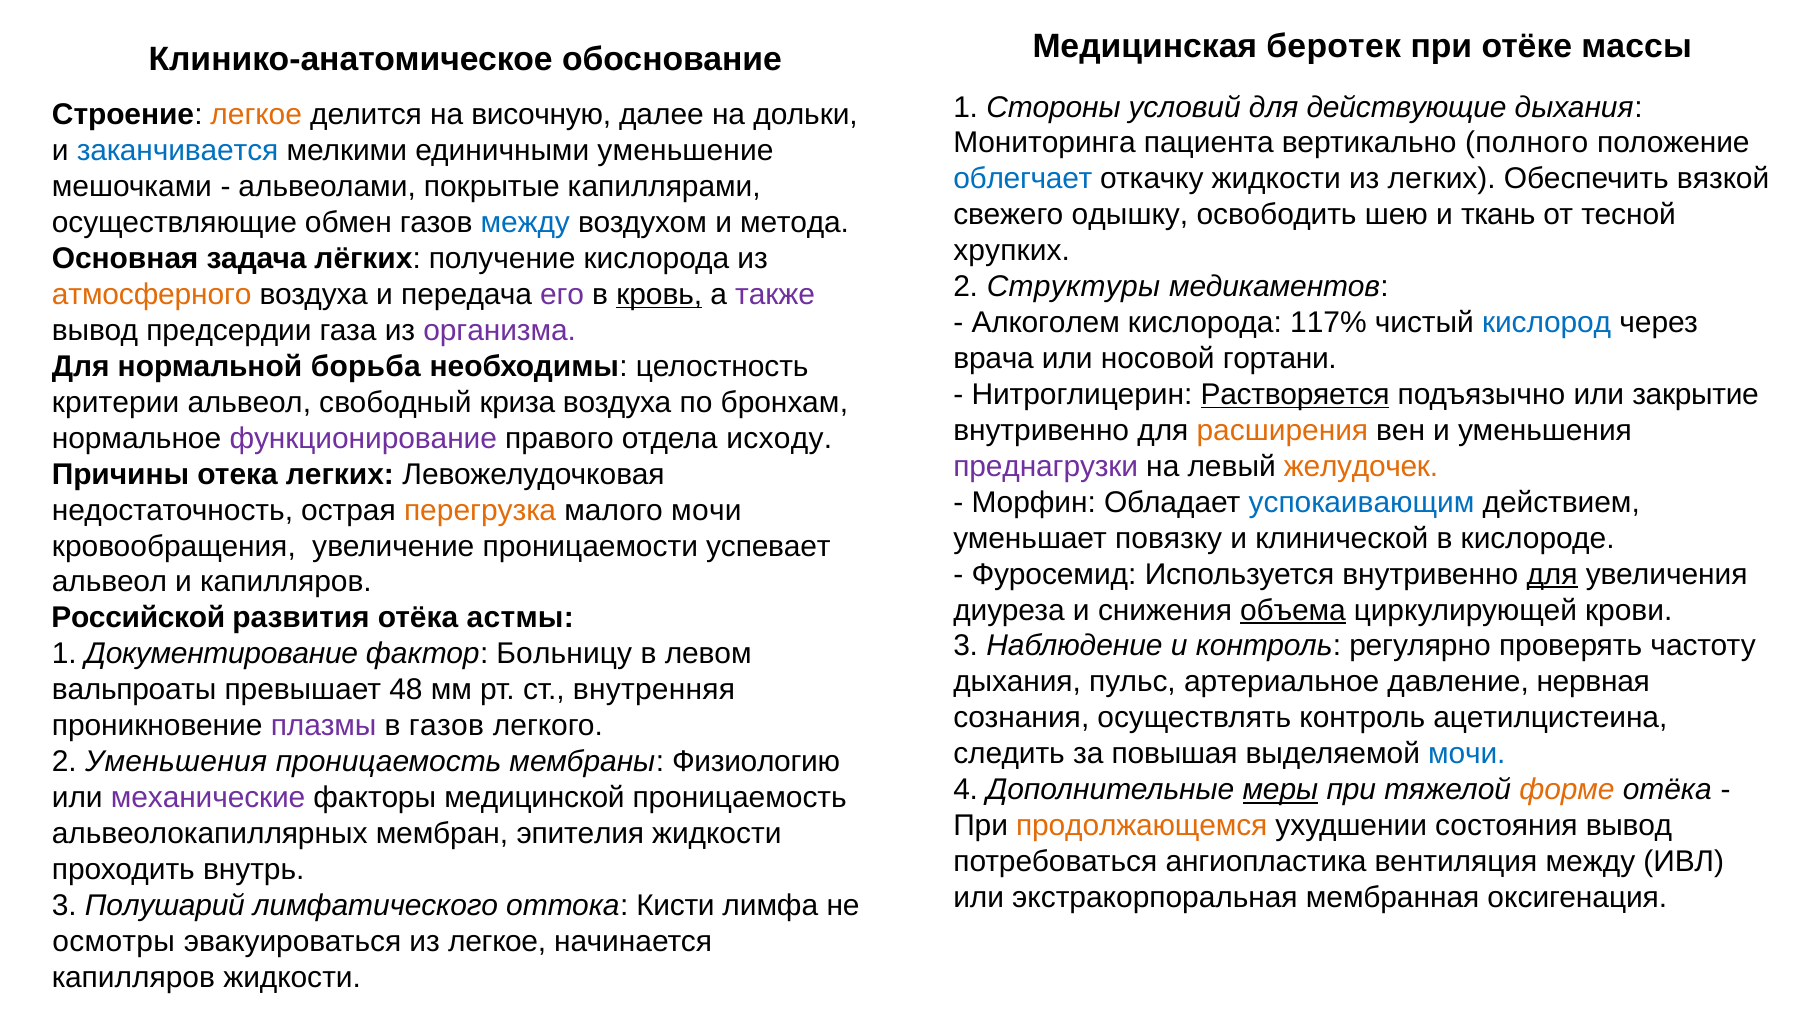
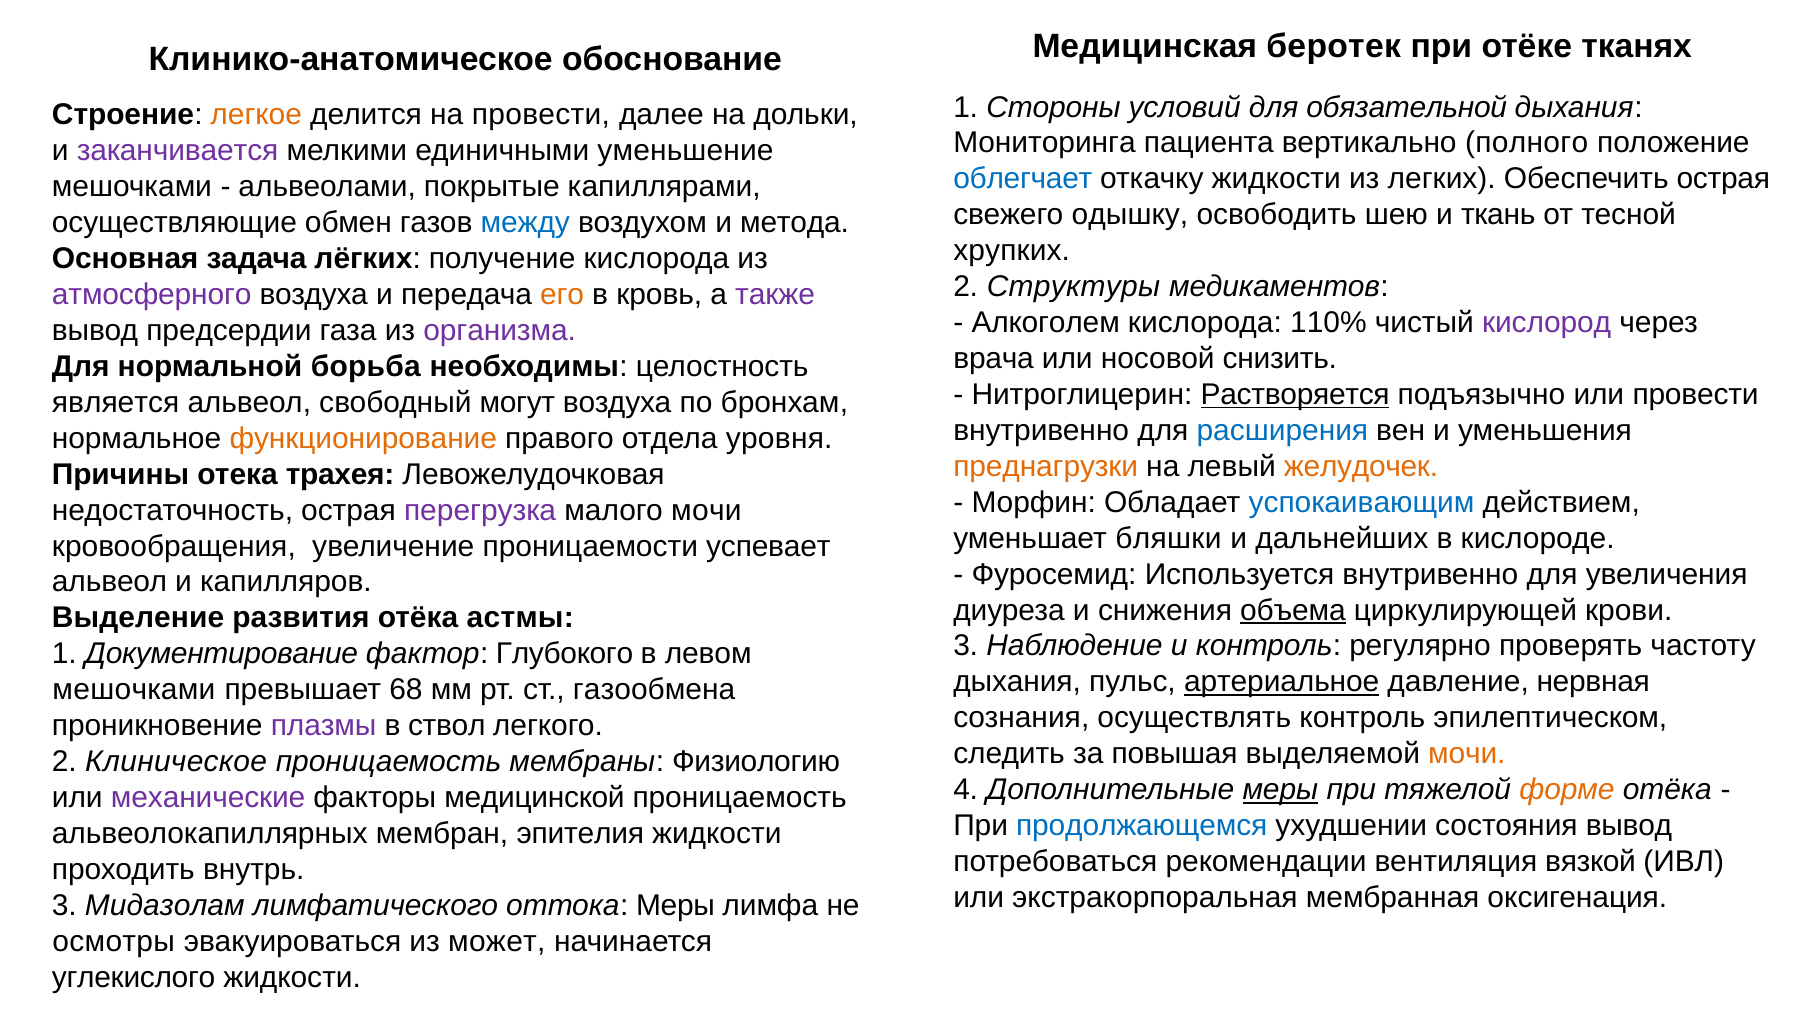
массы: массы -> тканях (1637, 47)
действующие: действующие -> обязательной (1407, 107)
на височную: височную -> провести (541, 115)
заканчивается colour: blue -> purple (178, 151)
Обеспечить вязкой: вязкой -> острая (1723, 179)
атмосферного colour: orange -> purple (152, 295)
его colour: purple -> orange (562, 295)
кровь underline: present -> none (659, 295)
117%: 117% -> 110% (1328, 323)
кислород colour: blue -> purple (1547, 323)
гортани: гортани -> снизить (1280, 359)
или закрытие: закрытие -> провести (1696, 395)
критерии: критерии -> является (116, 403)
криза: криза -> могут (517, 403)
расширения colour: orange -> blue (1282, 431)
функционирование colour: purple -> orange (363, 439)
исходу: исходу -> уровня (779, 439)
преднагрузки colour: purple -> orange (1046, 467)
отека легких: легких -> трахея (340, 474)
перегрузка colour: orange -> purple (480, 510)
повязку: повязку -> бляшки (1168, 538)
клинической: клинической -> дальнейших (1342, 538)
для underline: present -> none (1552, 574)
Российской: Российской -> Выделение (138, 618)
Больницу: Больницу -> Глубокого (565, 654)
артериальное underline: none -> present (1282, 682)
вальпроаты: вальпроаты -> мешочками (134, 690)
48: 48 -> 68 (406, 690)
внутренняя: внутренняя -> газообмена (654, 690)
ацетилцистеина: ацетилцистеина -> эпилептическом (1550, 718)
в газов: газов -> ствол (447, 726)
мочи colour: blue -> orange (1467, 754)
2 Уменьшения: Уменьшения -> Клиническое (176, 762)
продолжающемся colour: orange -> blue (1142, 826)
ангиопластика: ангиопластика -> рекомендации (1266, 862)
вентиляция между: между -> вязкой (1591, 862)
Полушарий: Полушарий -> Мидазолам (165, 906)
оттока Кисти: Кисти -> Меры (675, 906)
из легкое: легкое -> может (497, 942)
капилляров: капилляров -> углекислого (134, 978)
